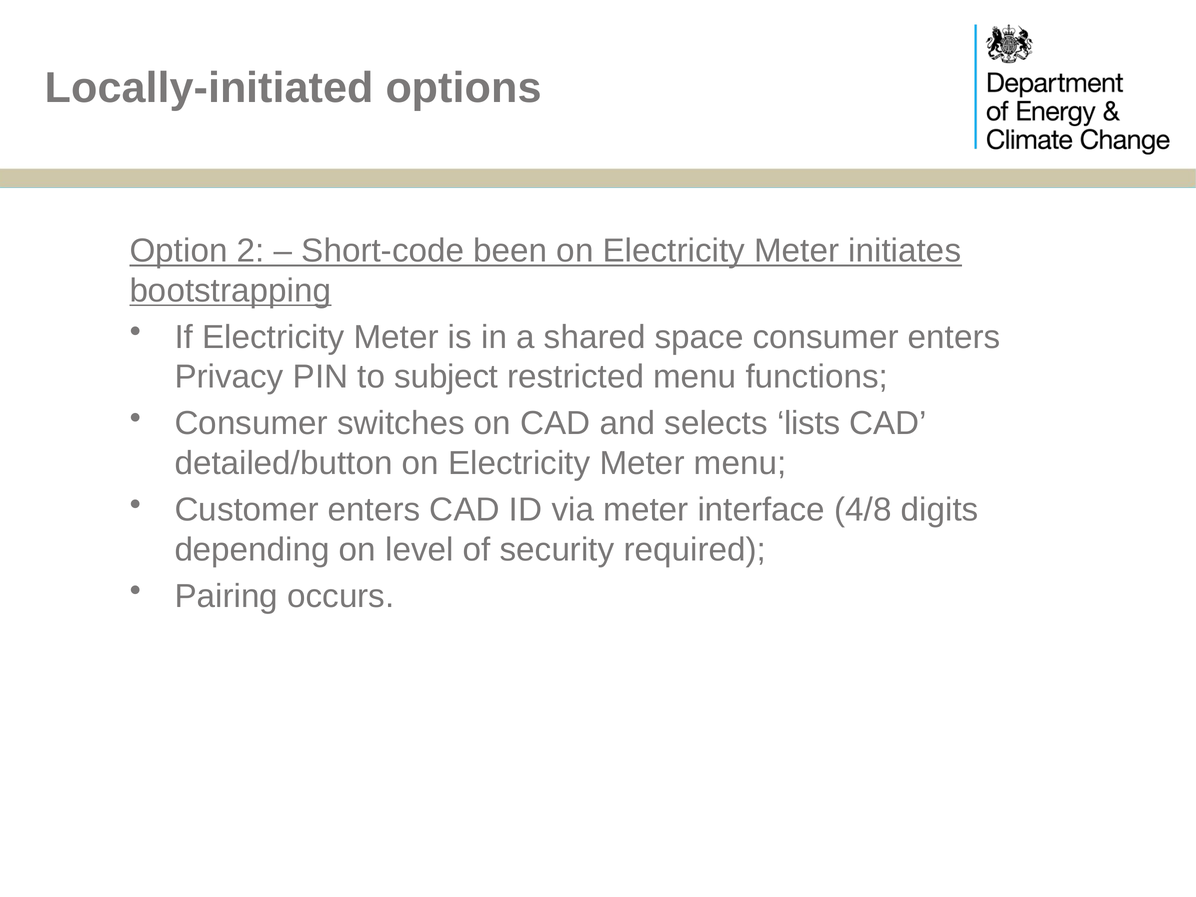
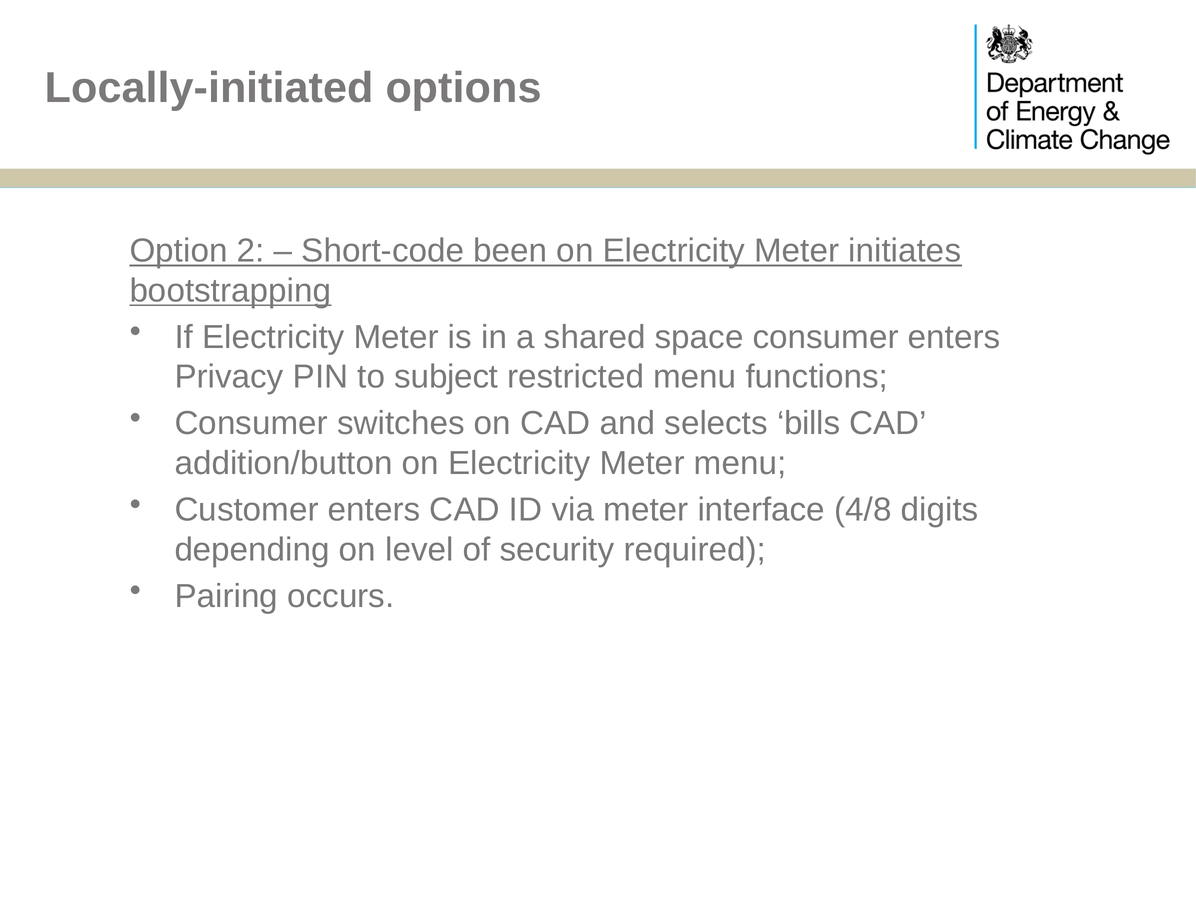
lists: lists -> bills (809, 423)
detailed/button: detailed/button -> addition/button (284, 463)
